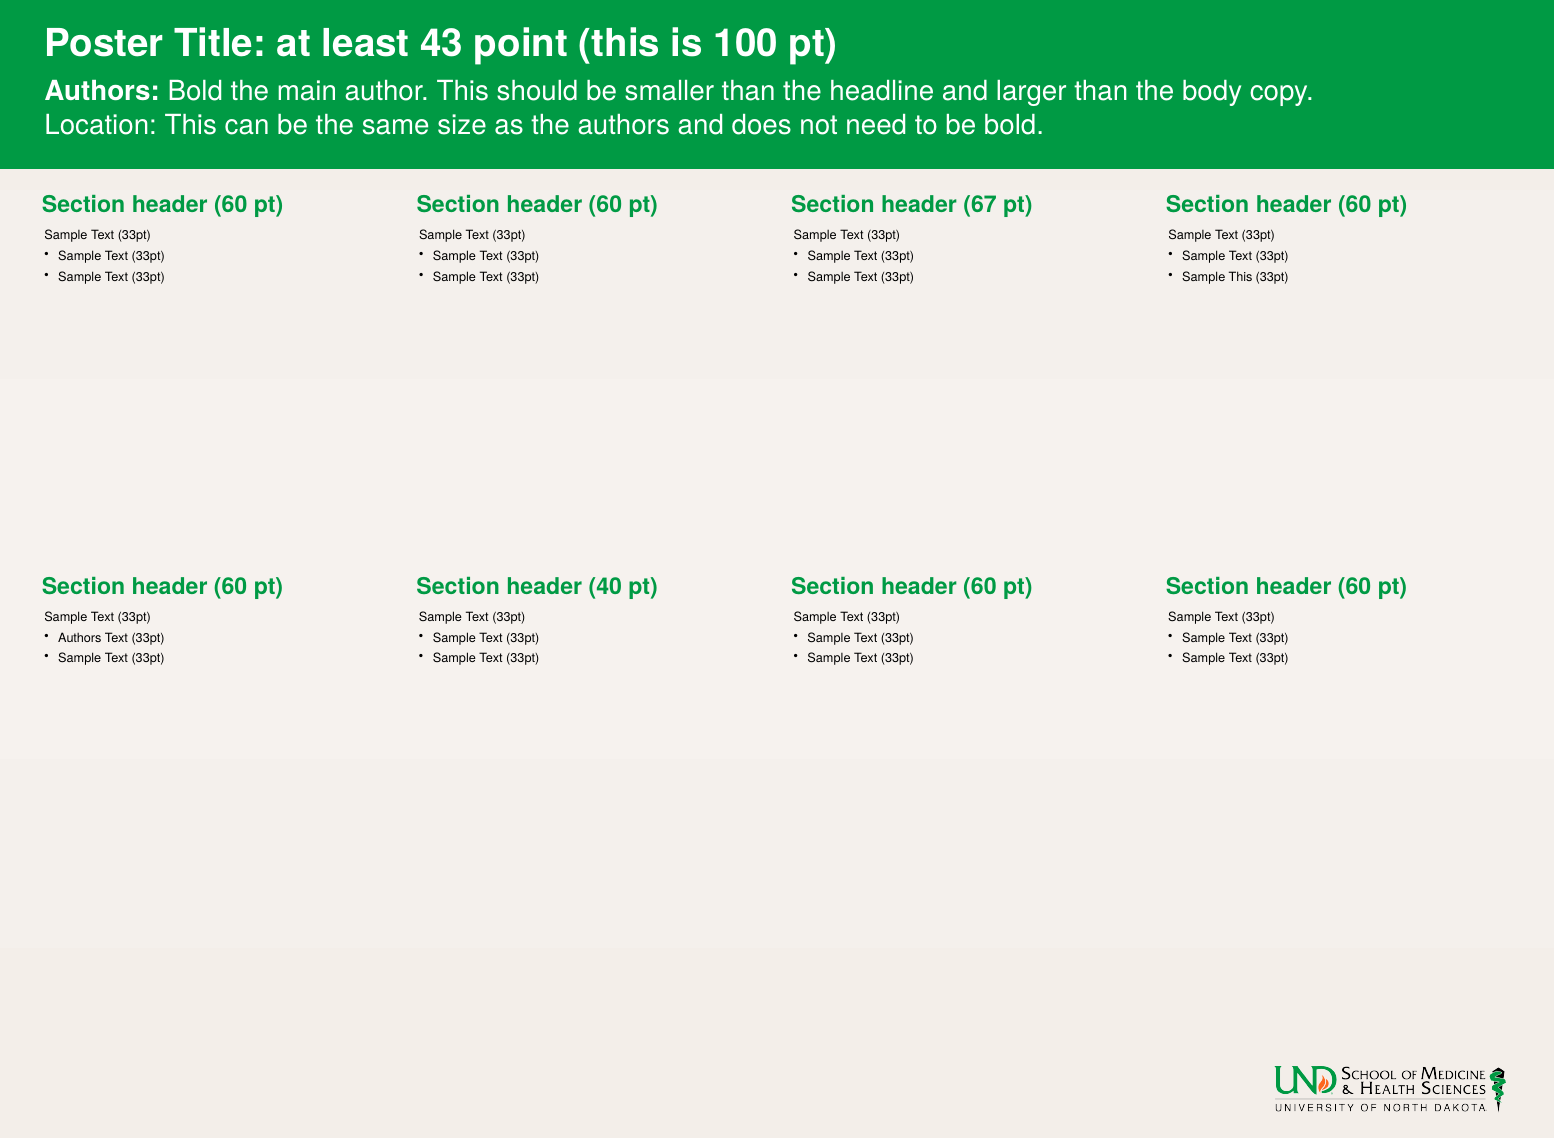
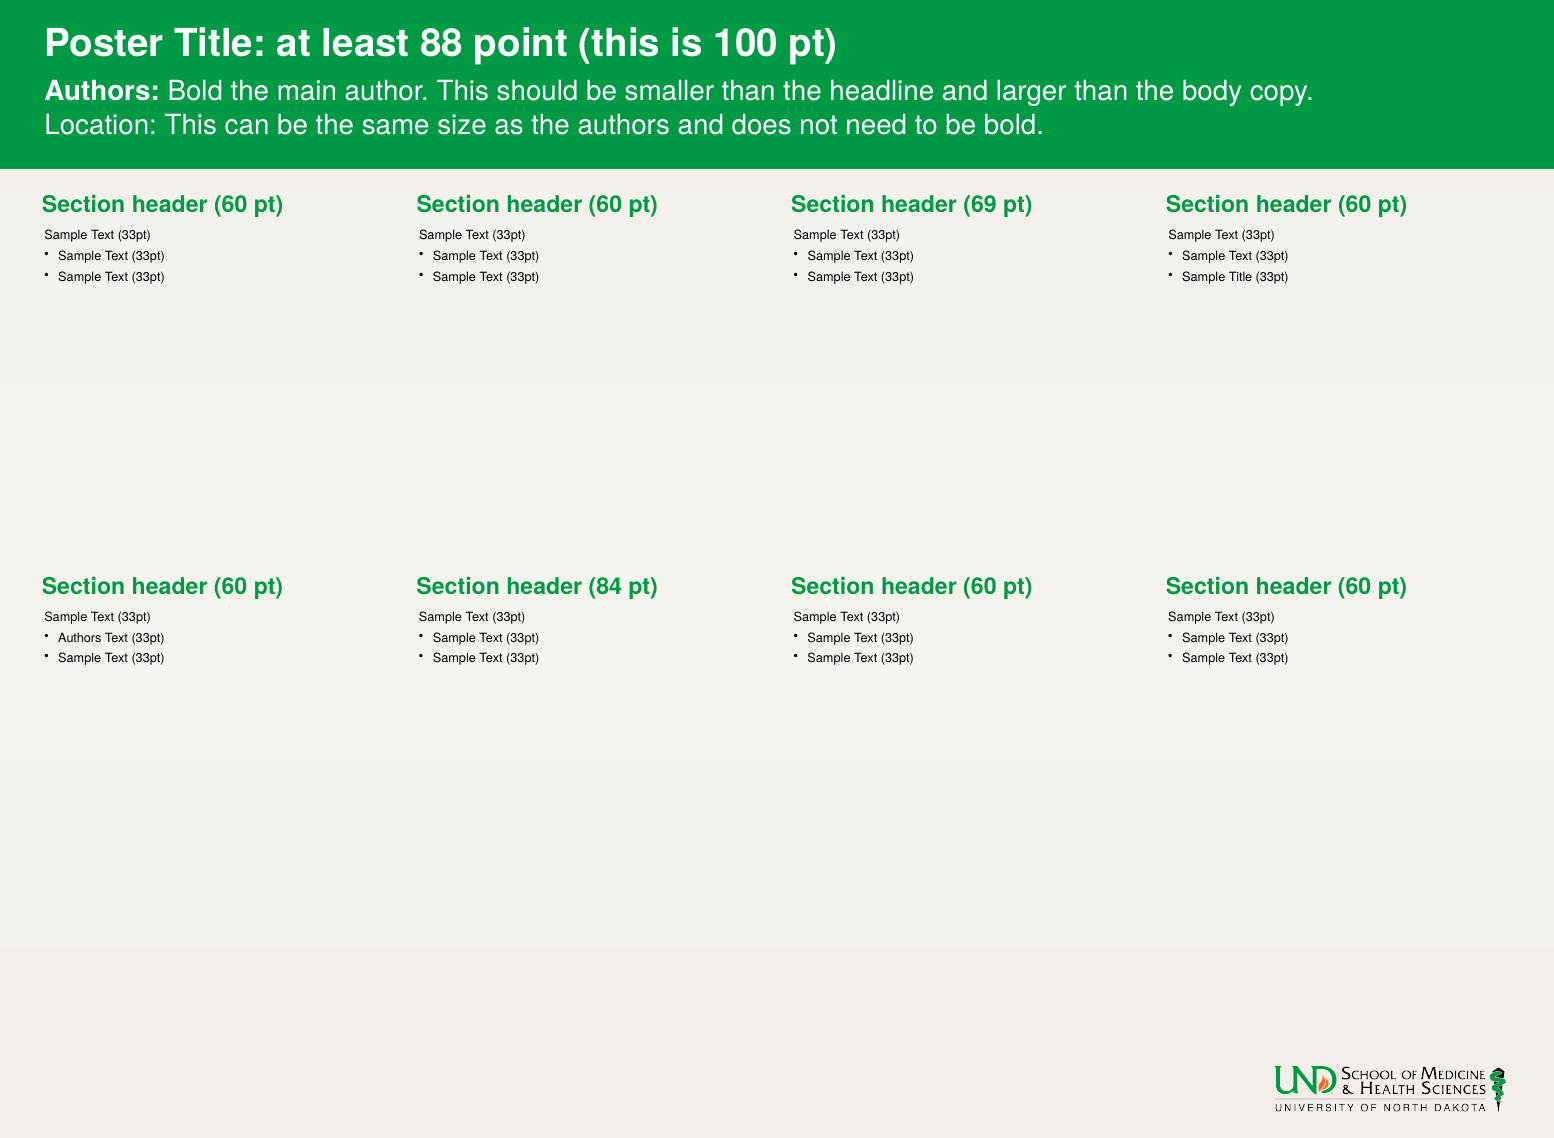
43: 43 -> 88 (442, 43)
67: 67 -> 69 (980, 205)
Sample This: This -> Title (1241, 277)
40: 40 -> 84 (605, 587)
